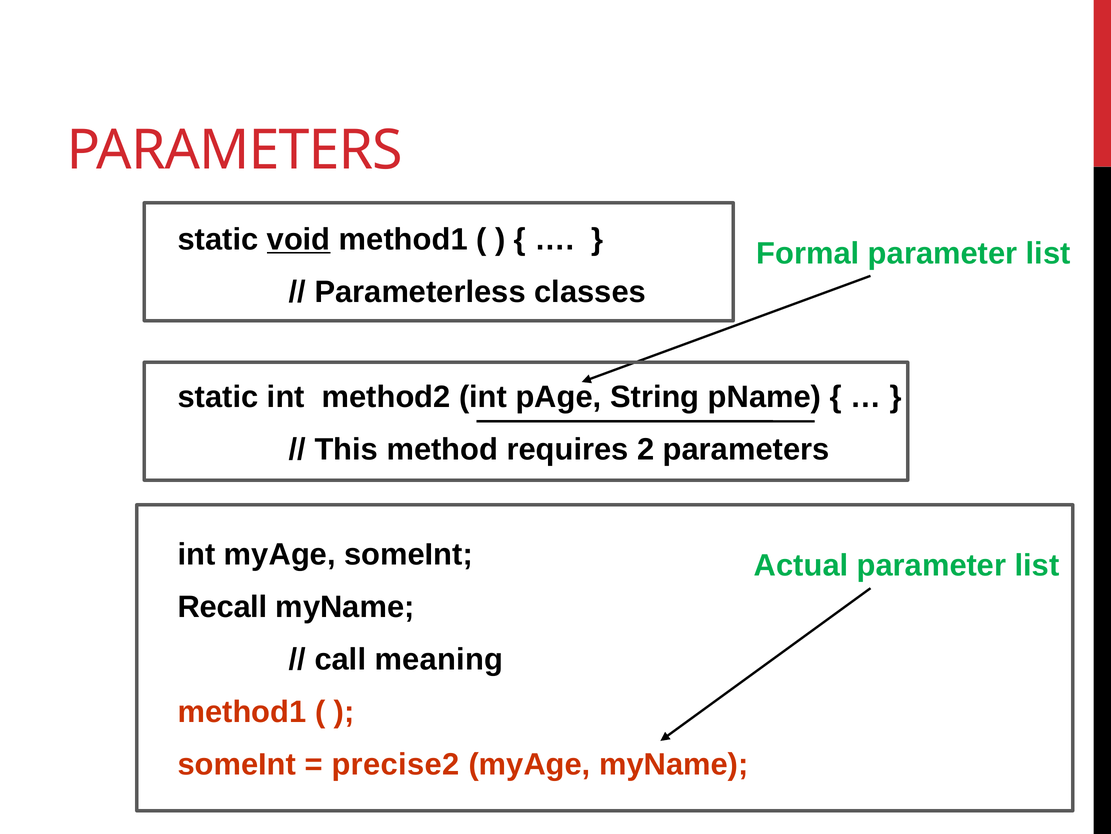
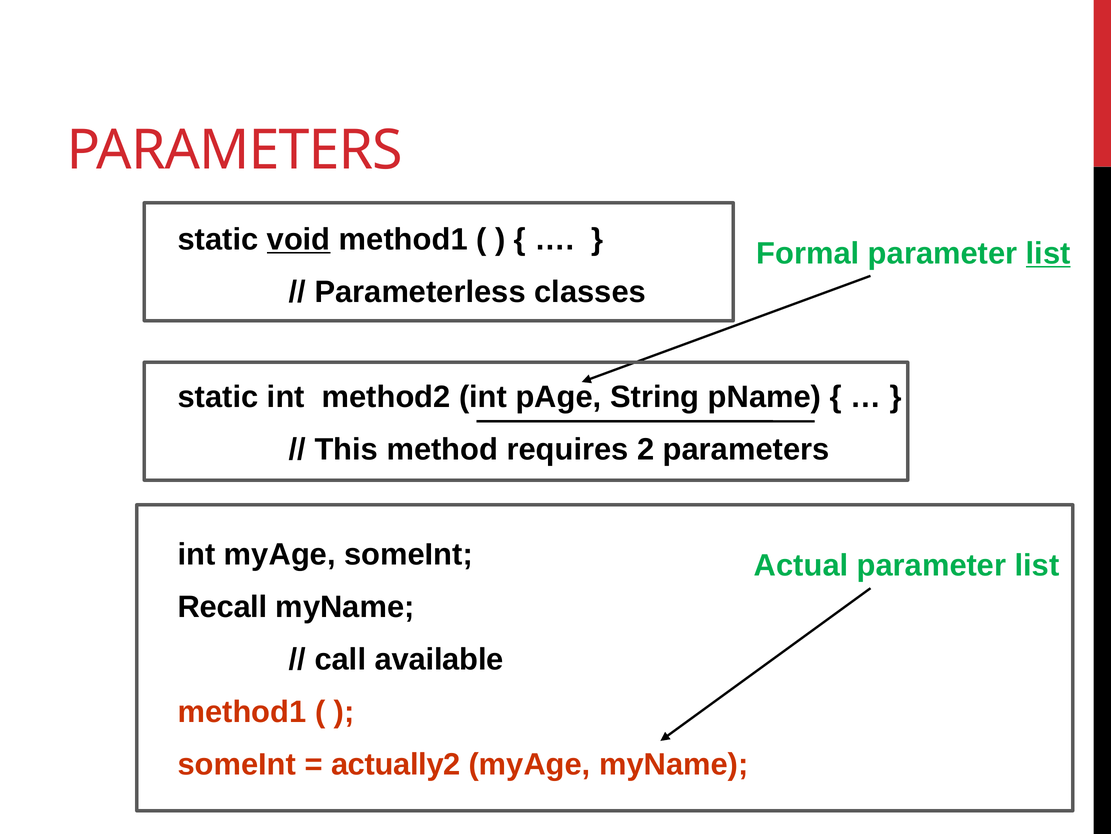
list underline: none -> present (1048, 253)
meaning: meaning -> available (439, 659)
precise2: precise2 -> actually2 (396, 764)
